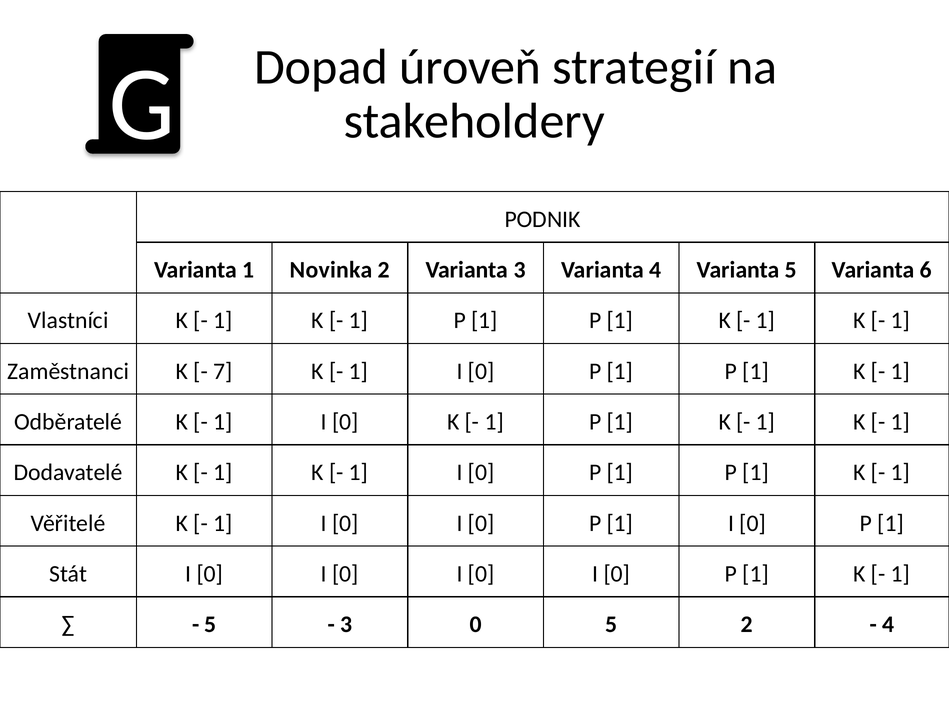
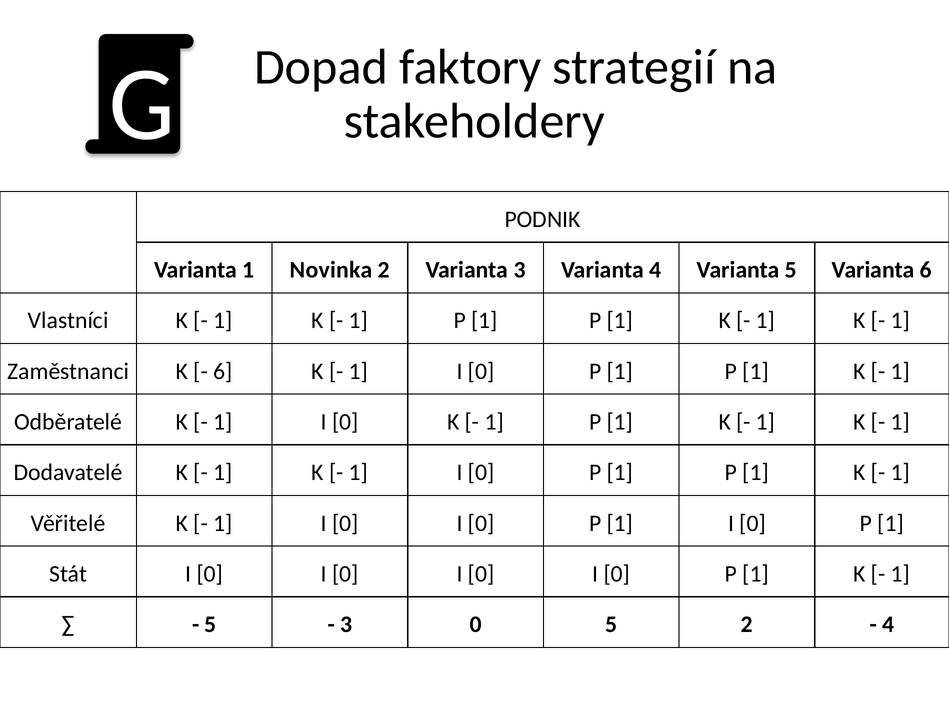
úroveň: úroveň -> faktory (470, 67)
7: 7 -> 6 (223, 371)
